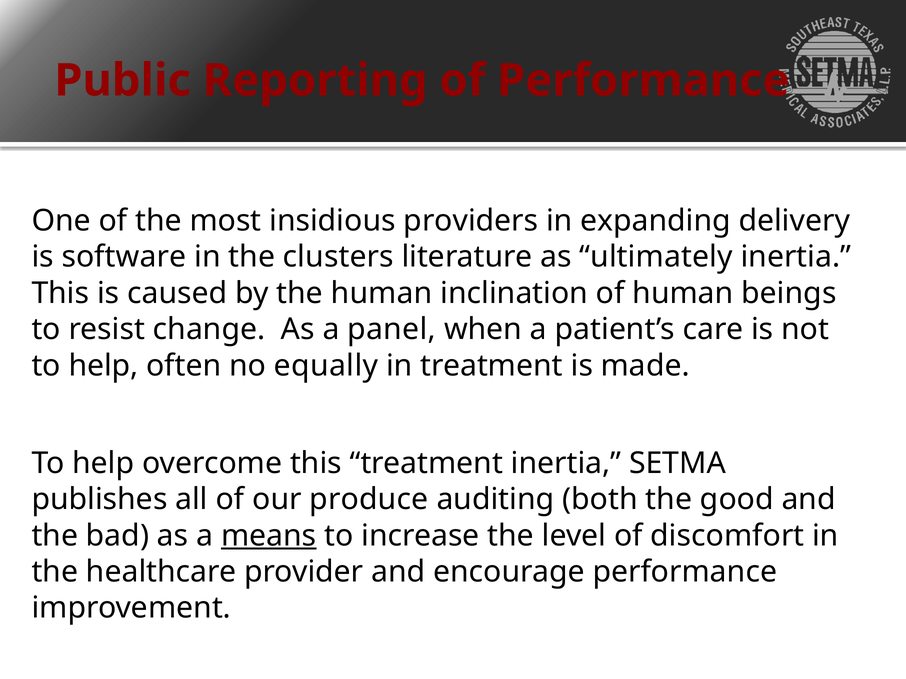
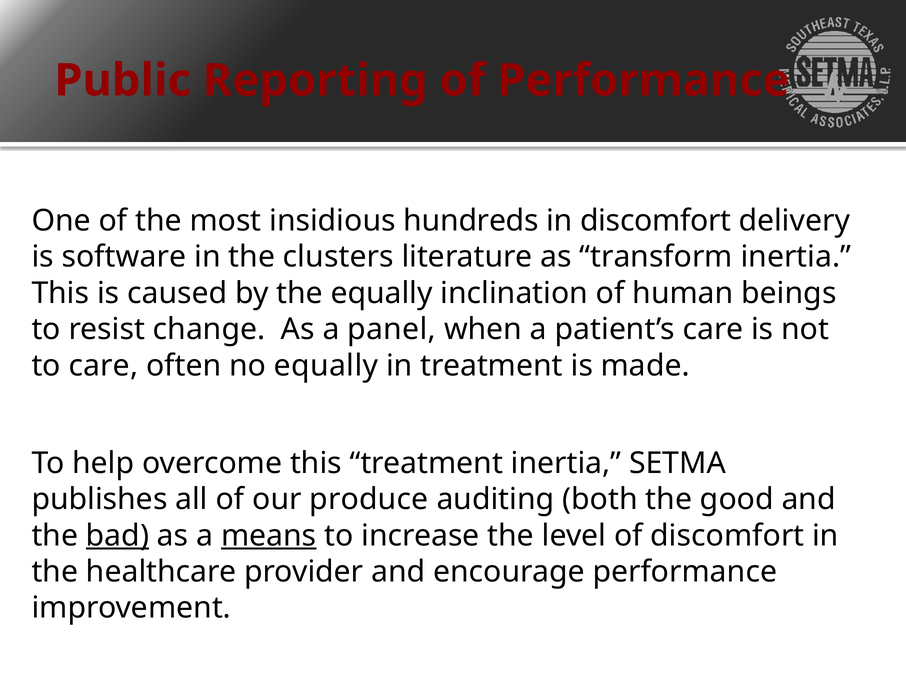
providers: providers -> hundreds (471, 221)
in expanding: expanding -> discomfort (656, 221)
ultimately: ultimately -> transform (656, 257)
the human: human -> equally (382, 293)
help: help -> care (103, 366)
bad underline: none -> present (117, 536)
